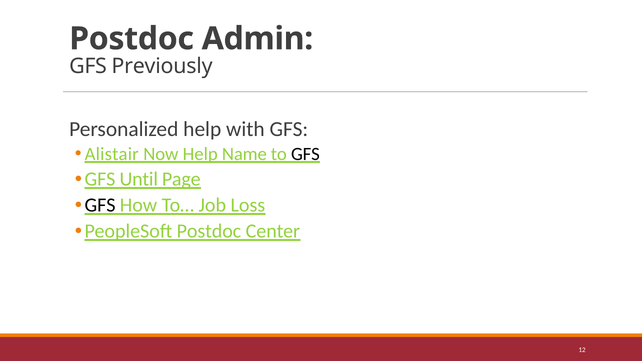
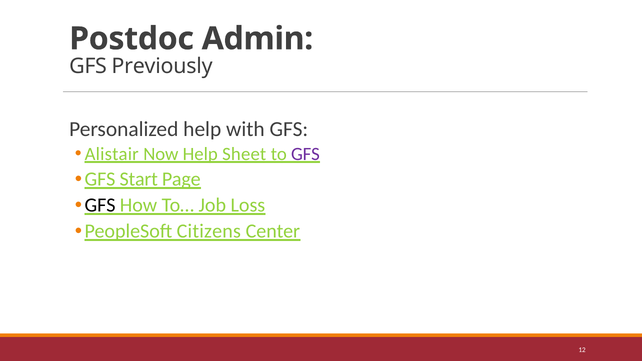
Name: Name -> Sheet (244, 154)
GFS colour: black -> purple (305, 154)
Until: Until -> Start (139, 179)
PeopleSoft Postdoc: Postdoc -> Citizens (209, 231)
